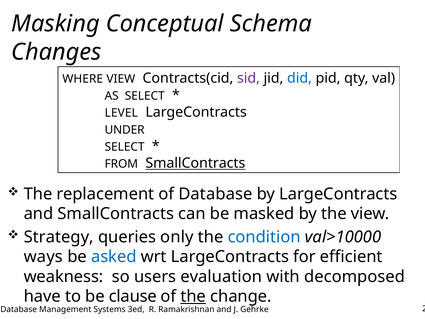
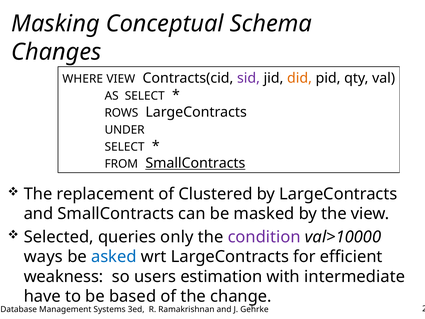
did colour: blue -> orange (300, 78)
LEVEL: LEVEL -> ROWS (121, 113)
of Database: Database -> Clustered (216, 194)
Strategy: Strategy -> Selected (59, 237)
condition colour: blue -> purple (264, 237)
evaluation: evaluation -> estimation (221, 276)
decomposed: decomposed -> intermediate (355, 276)
clause: clause -> based (133, 296)
the underline: present -> none (193, 296)
